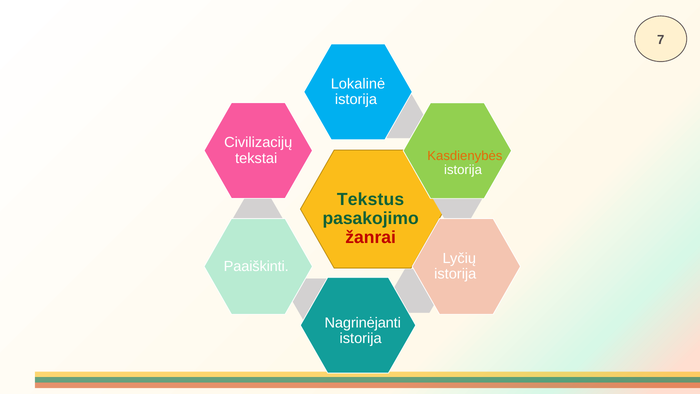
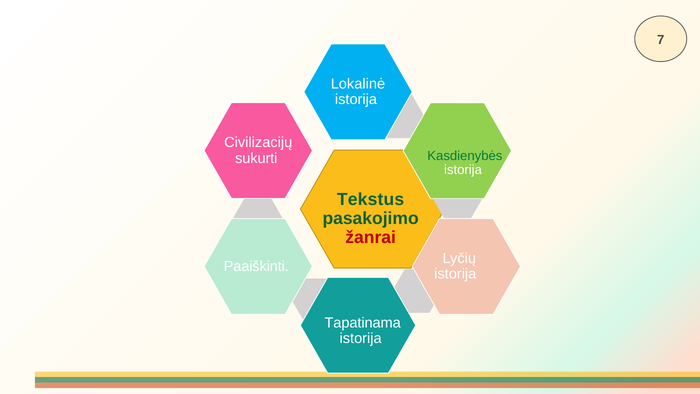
Kasdienybės colour: orange -> green (465, 156)
tekstai: tekstai -> sukurti (256, 158)
Nagrinėjanti: Nagrinėjanti -> Tapatinama (363, 323)
